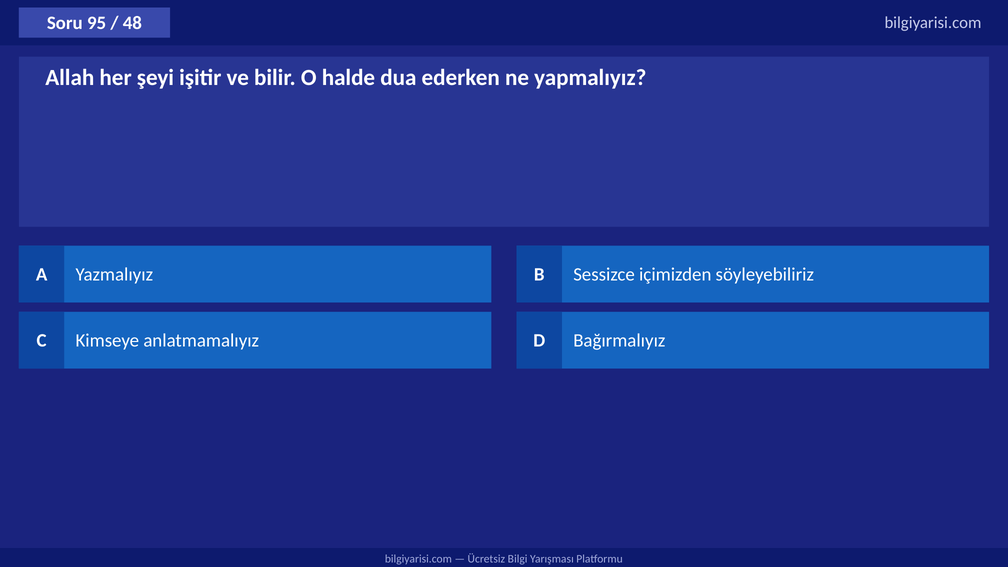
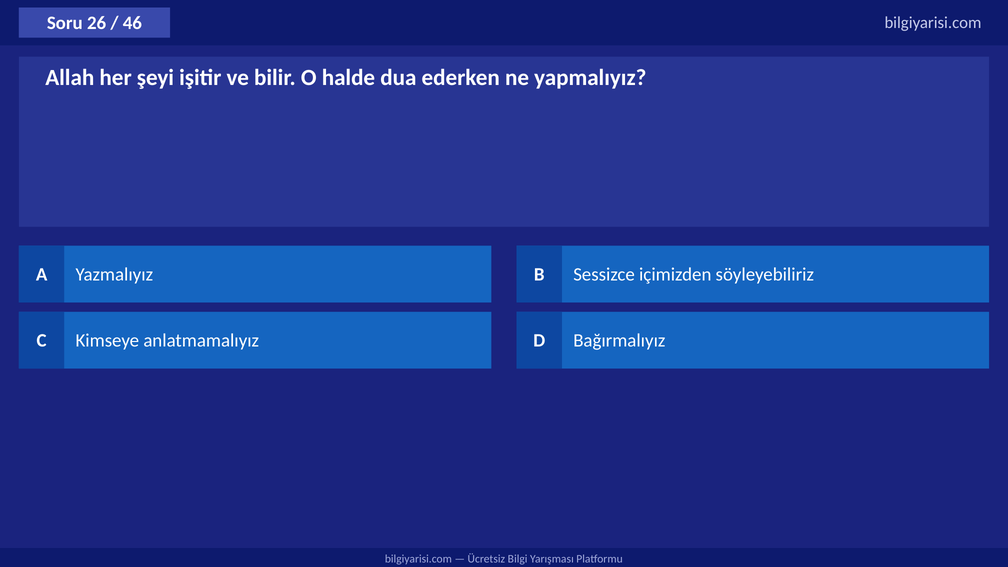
95: 95 -> 26 (97, 23)
48: 48 -> 46 (132, 23)
